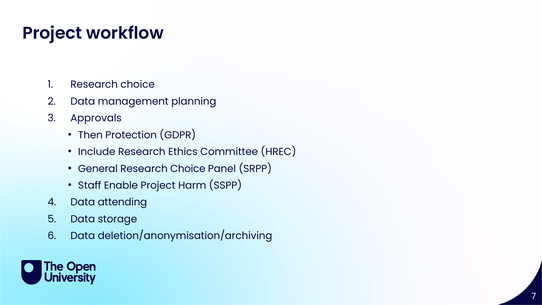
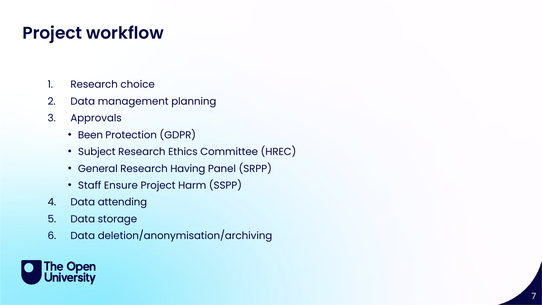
Then: Then -> Been (90, 135)
Include: Include -> Subject (97, 152)
Choice: Choice -> Having (188, 169)
Enable: Enable -> Ensure (121, 185)
